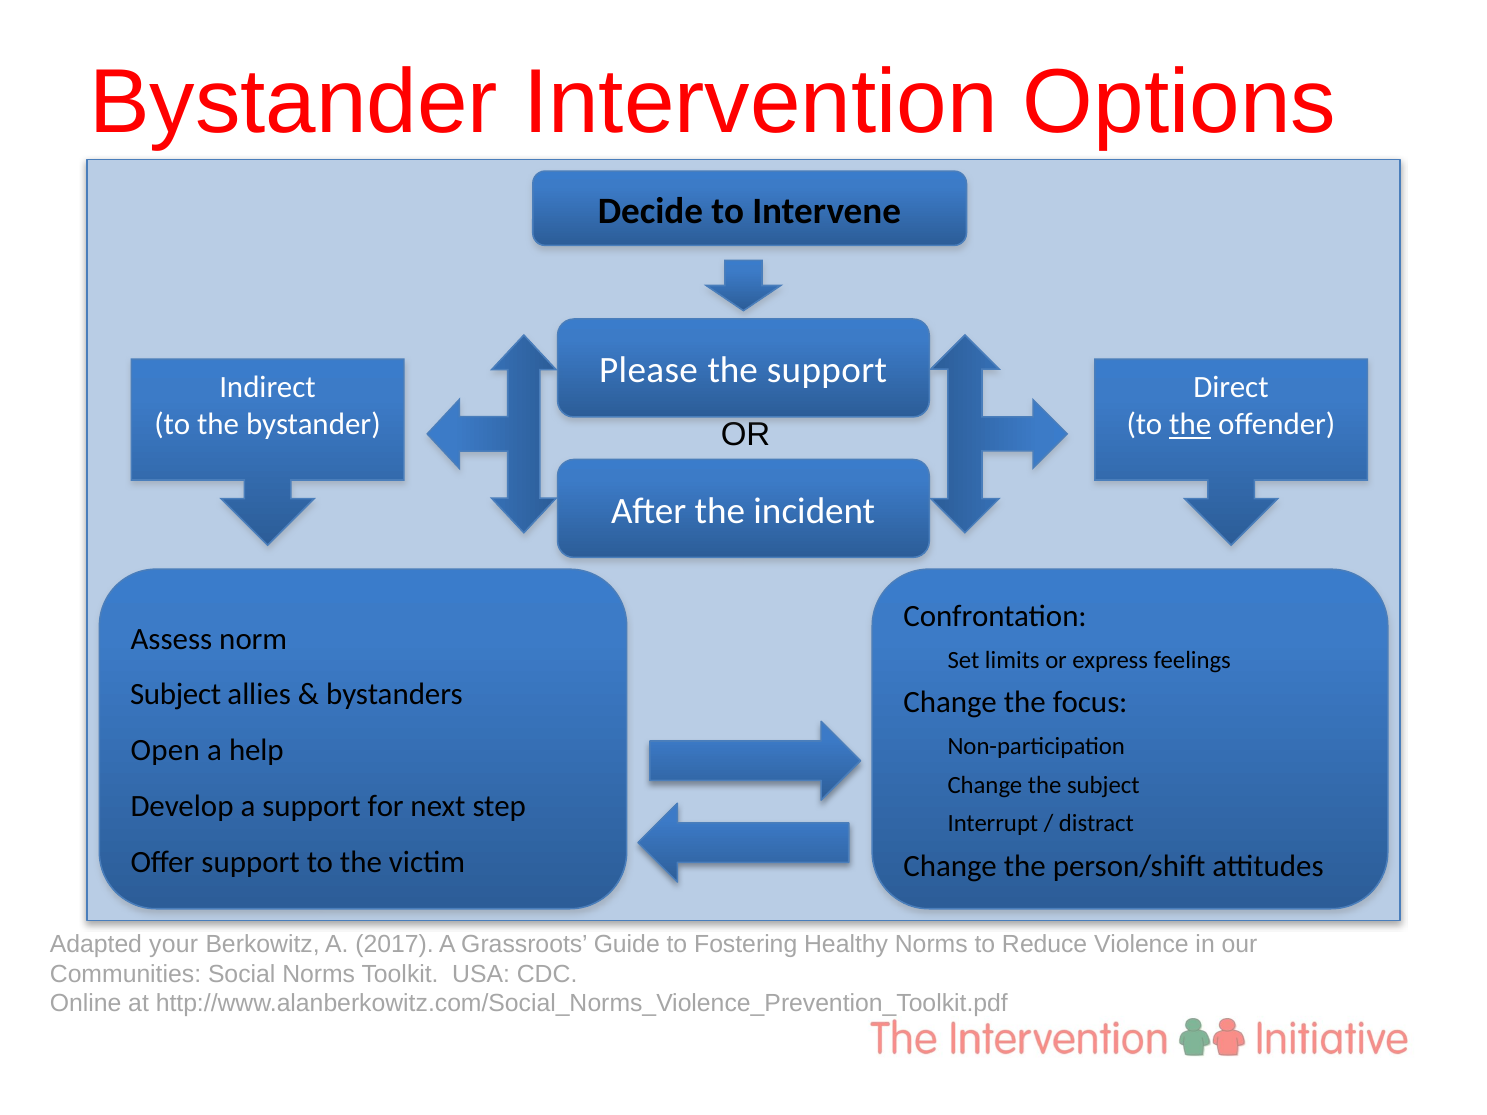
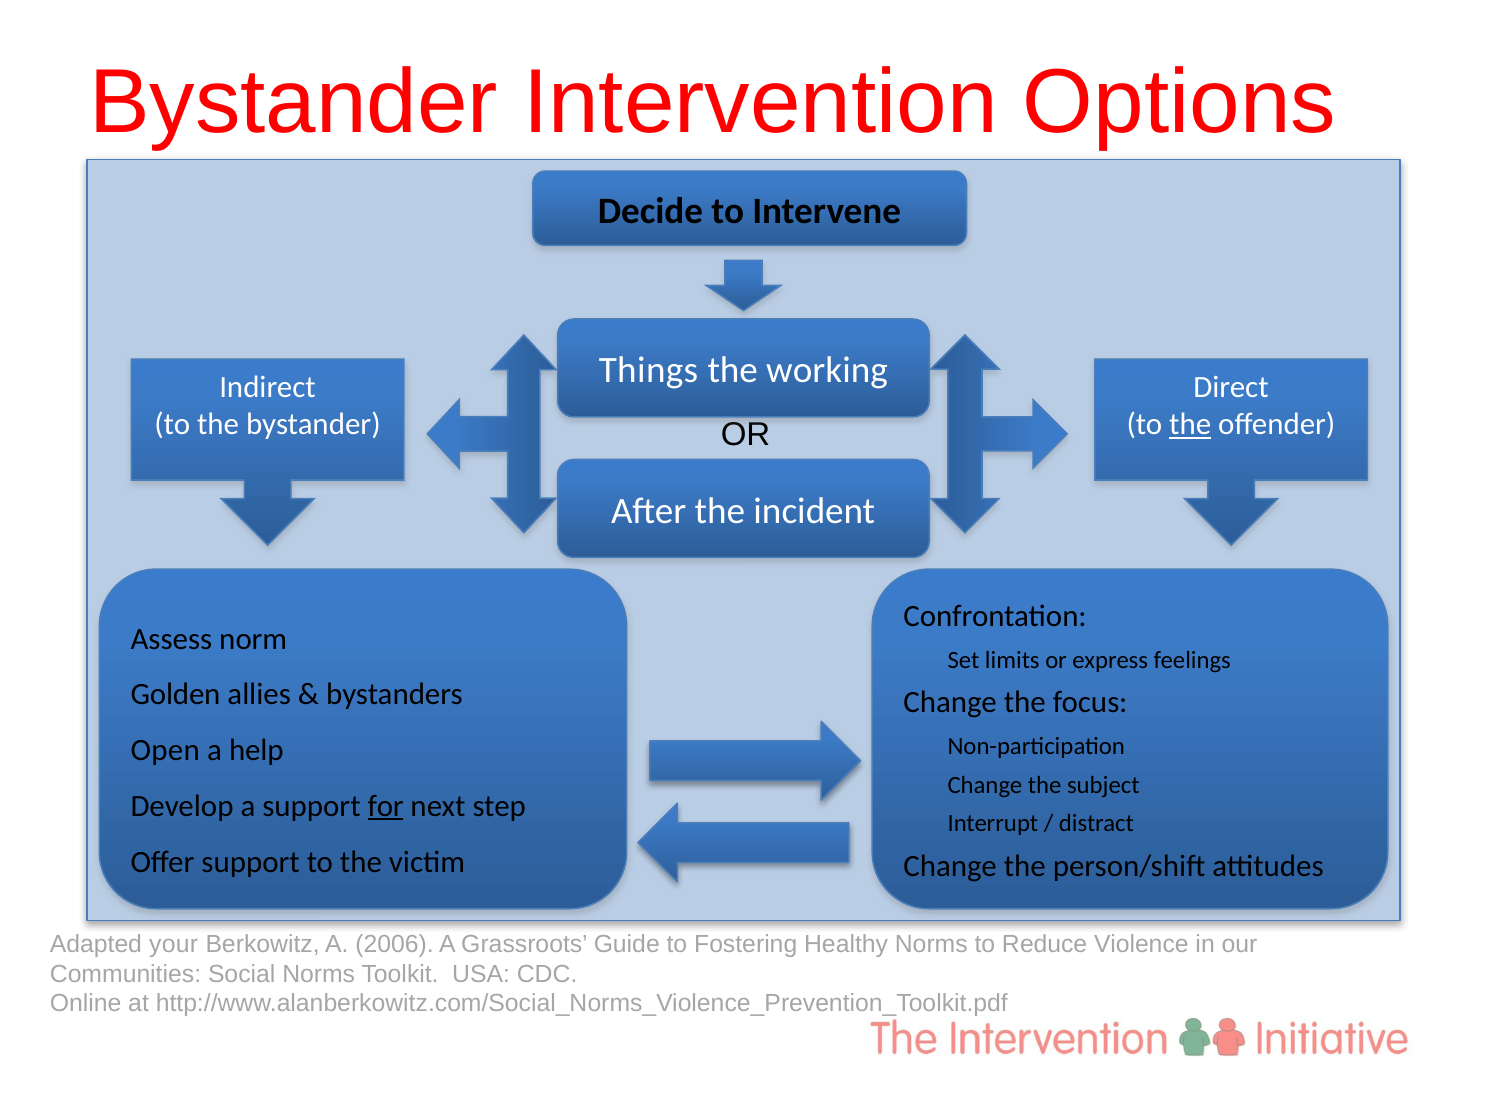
Please: Please -> Things (649, 371)
the support: support -> working (827, 371)
Subject: Subject -> Golden (176, 695)
for underline: none -> present (386, 806)
2017: 2017 -> 2006 (395, 944)
